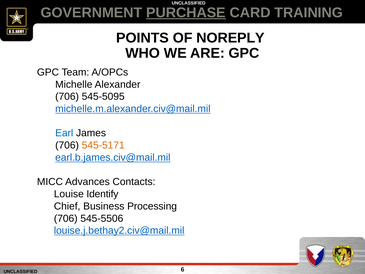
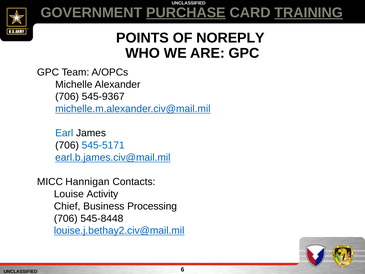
TRAINING underline: none -> present (309, 13)
545-5095: 545-5095 -> 545-9367 (103, 96)
545-5171 colour: orange -> blue (103, 145)
Advances: Advances -> Hannigan (87, 182)
Identify: Identify -> Activity (102, 194)
545-5506: 545-5506 -> 545-8448 (102, 218)
